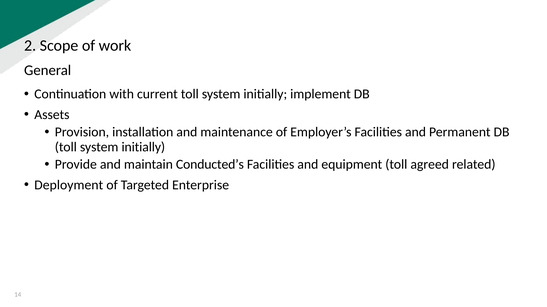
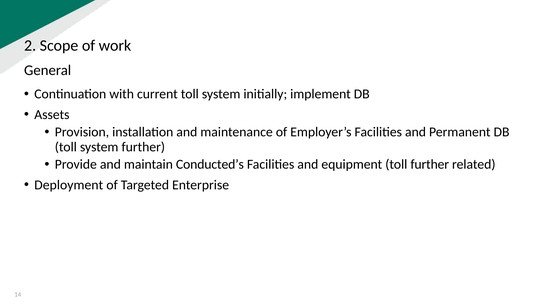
initially: initially -> further (143, 147)
toll agreed: agreed -> further (430, 165)
